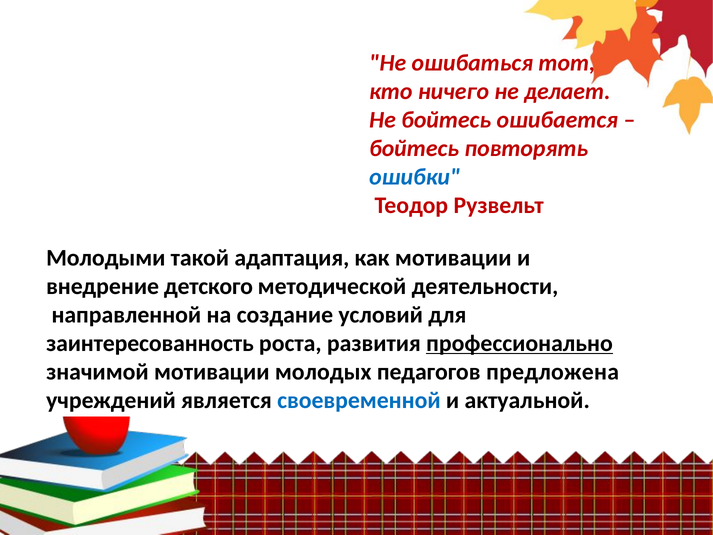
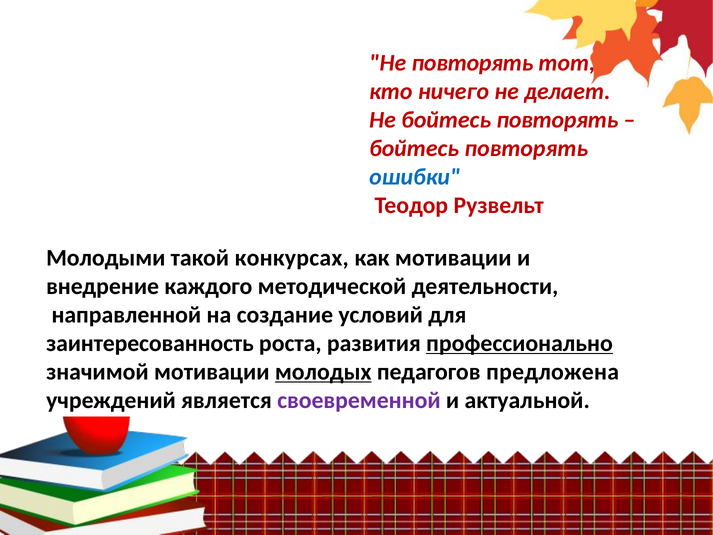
Не ошибаться: ошибаться -> повторять (472, 63)
Не бойтесь ошибается: ошибается -> повторять (557, 120)
адаптация: адаптация -> конкурсах (292, 258)
детского: детского -> каждого (208, 286)
молодых underline: none -> present (323, 372)
своевременной colour: blue -> purple (359, 400)
